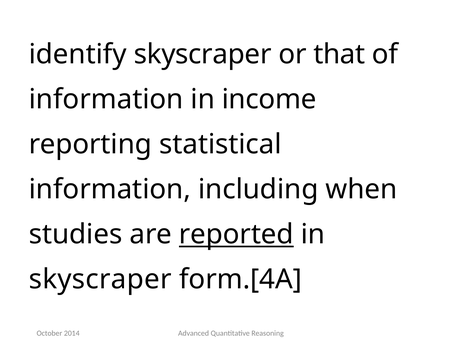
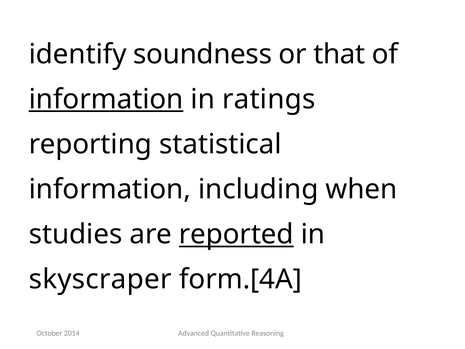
identify skyscraper: skyscraper -> soundness (203, 54)
information underline: none -> present (106, 99)
income: income -> ratings (269, 99)
